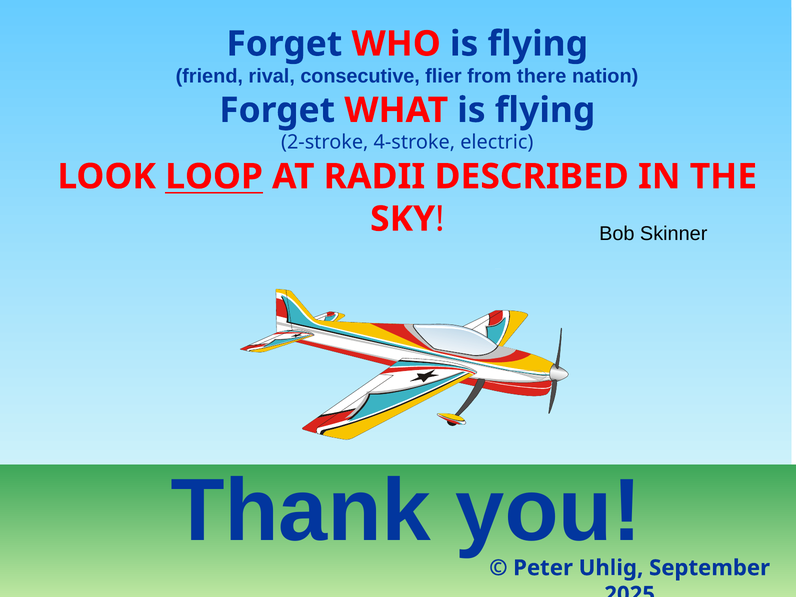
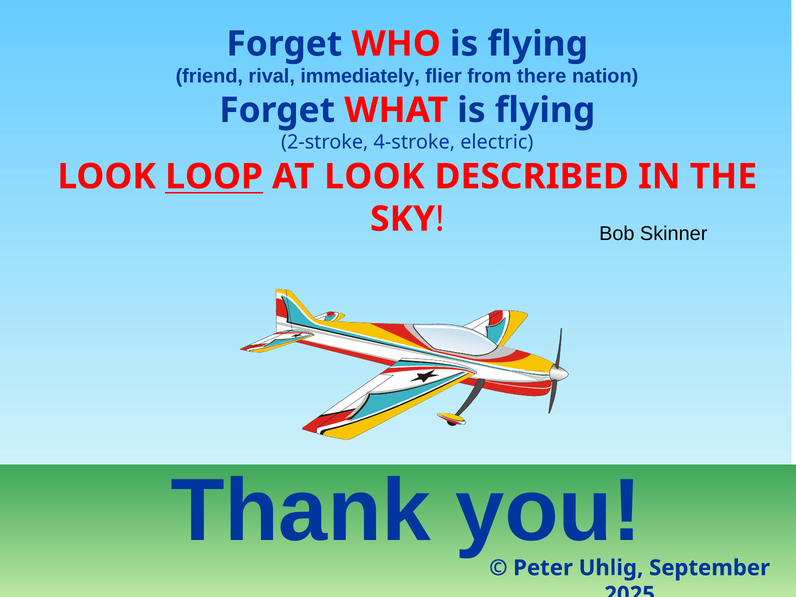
consecutive: consecutive -> immediately (360, 76)
AT RADII: RADII -> LOOK (374, 177)
